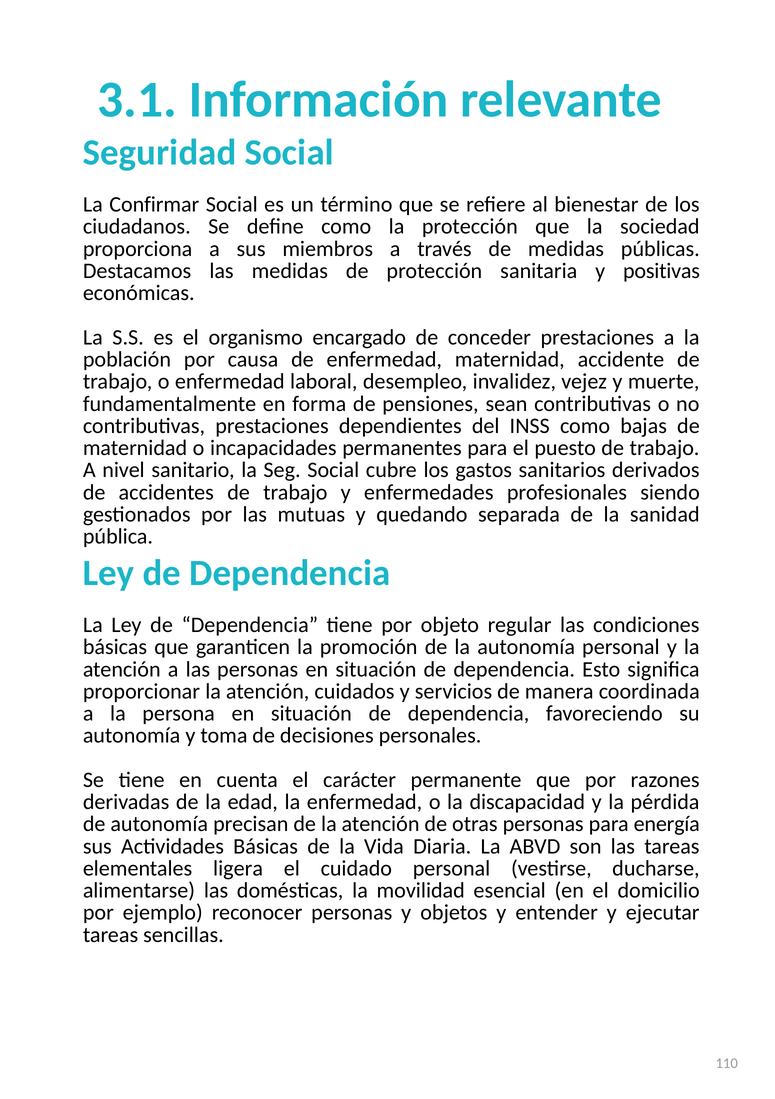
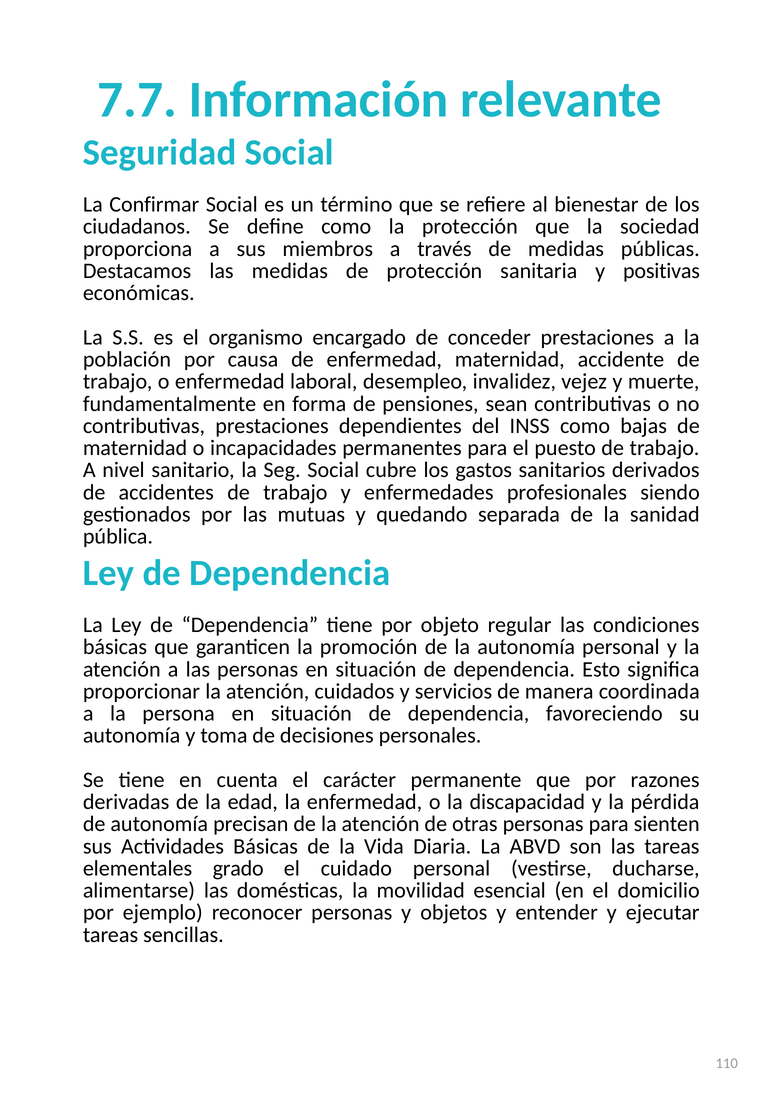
3.1: 3.1 -> 7.7 (137, 100)
energía: energía -> sienten (667, 824)
ligera: ligera -> grado (238, 868)
